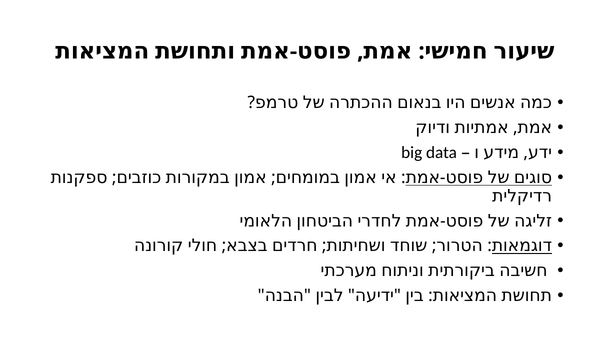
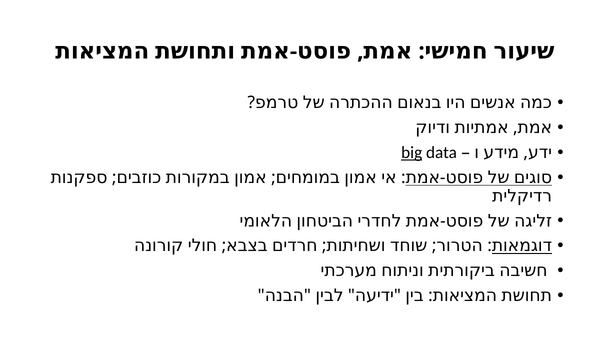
big underline: none -> present (412, 153)
